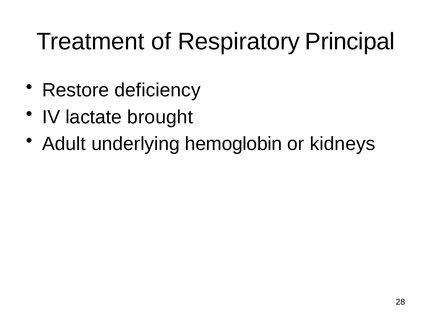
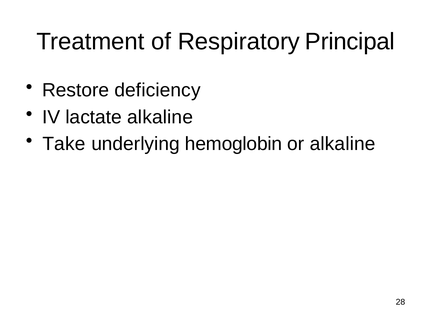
lactate brought: brought -> alkaline (160, 117)
Adult: Adult -> Take (64, 144)
or kidneys: kidneys -> alkaline (343, 144)
